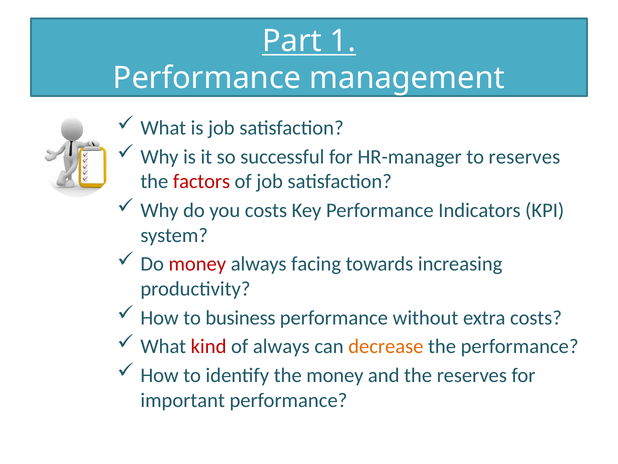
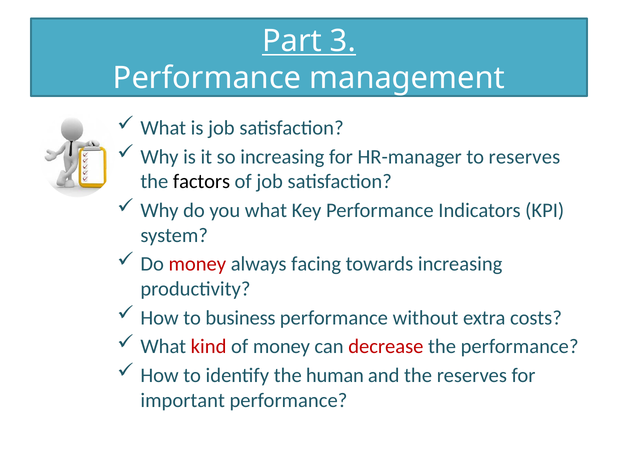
1: 1 -> 3 (343, 41)
so successful: successful -> increasing (282, 157)
factors colour: red -> black (202, 181)
you costs: costs -> what (266, 210)
of always: always -> money (281, 346)
decrease colour: orange -> red (386, 346)
the money: money -> human (335, 375)
